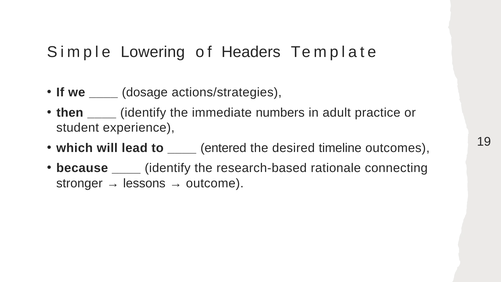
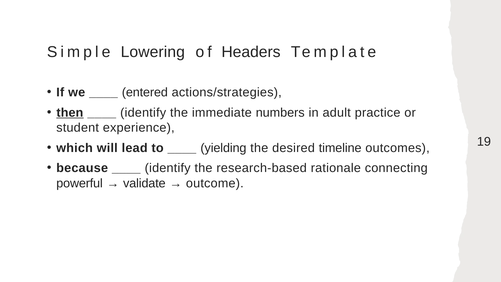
dosage: dosage -> entered (145, 92)
then underline: none -> present (70, 113)
entered: entered -> yielding (223, 148)
stronger: stronger -> powerful (80, 183)
lessons: lessons -> validate (144, 183)
